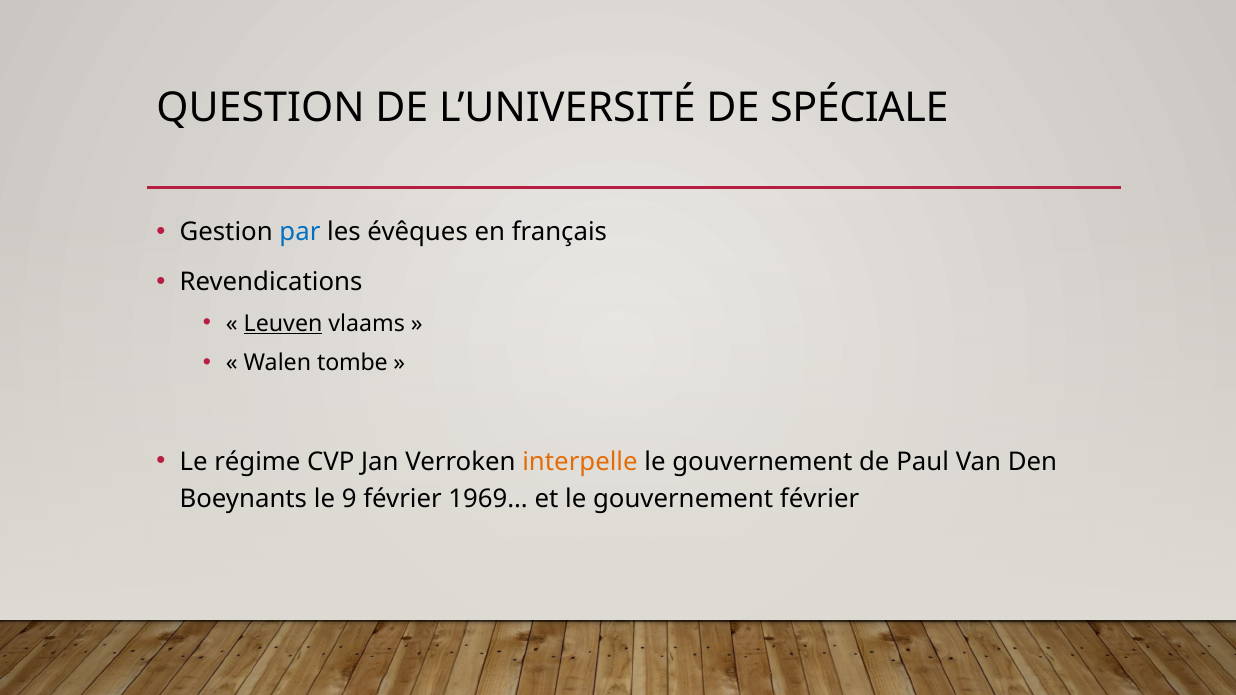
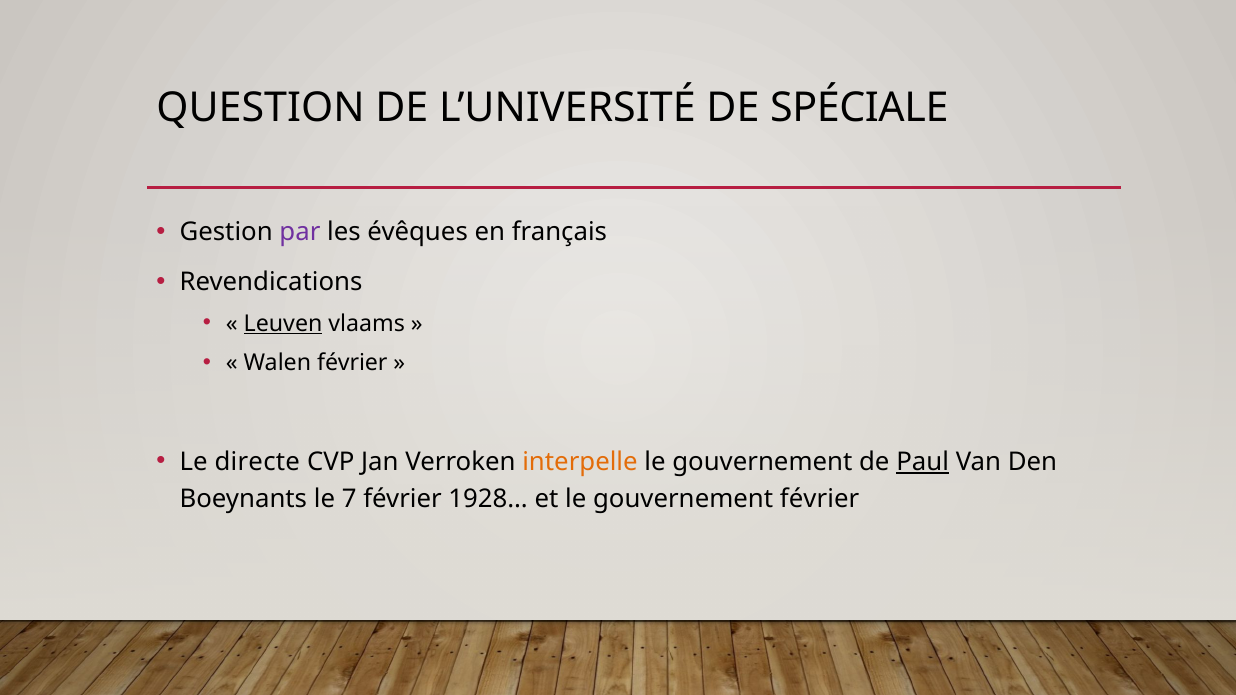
par colour: blue -> purple (300, 232)
Walen tombe: tombe -> février (352, 363)
régime: régime -> directe (257, 462)
Paul underline: none -> present (923, 462)
9: 9 -> 7 (349, 499)
1969…: 1969… -> 1928… (488, 499)
